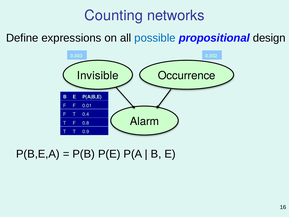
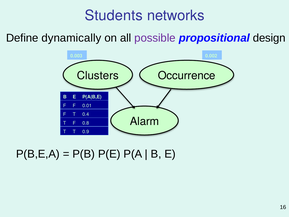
Counting: Counting -> Students (114, 15)
expressions: expressions -> dynamically (71, 38)
possible colour: blue -> purple (155, 38)
Invisible: Invisible -> Clusters (98, 75)
